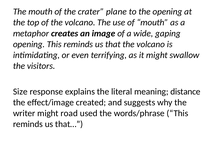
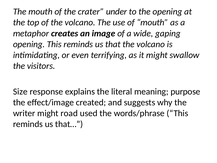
plane: plane -> under (117, 12)
distance: distance -> purpose (185, 91)
